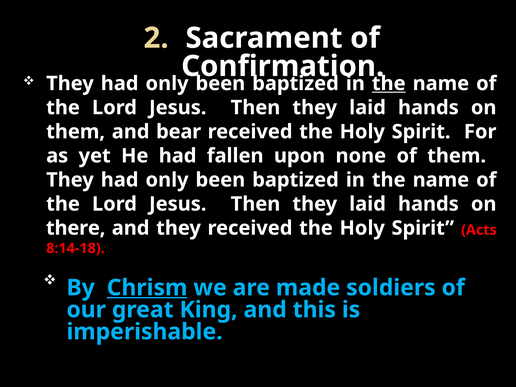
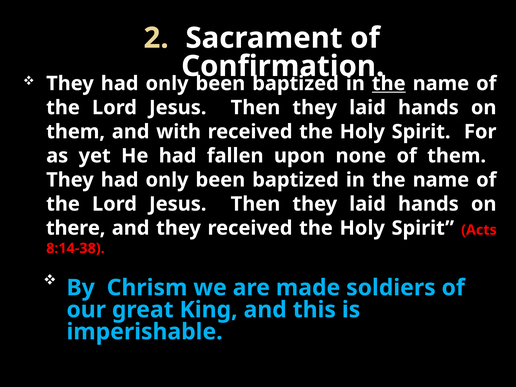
bear: bear -> with (179, 132)
8:14-18: 8:14-18 -> 8:14-38 (75, 248)
Chrism underline: present -> none (147, 288)
